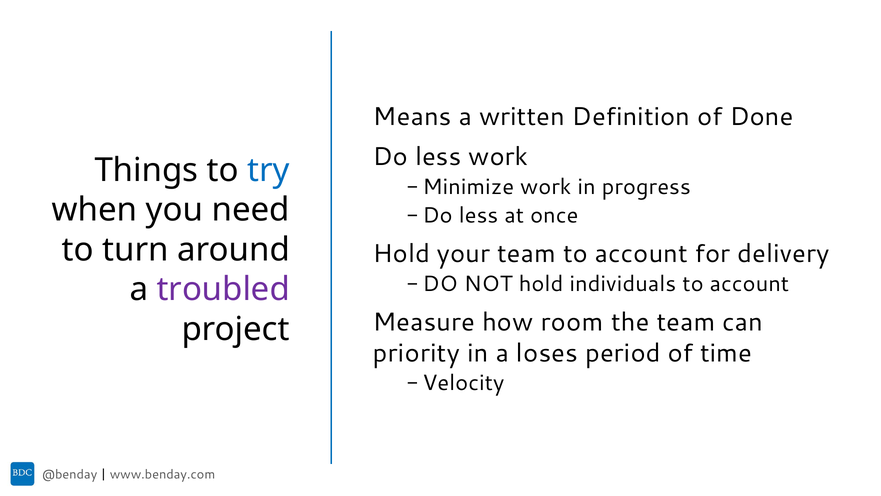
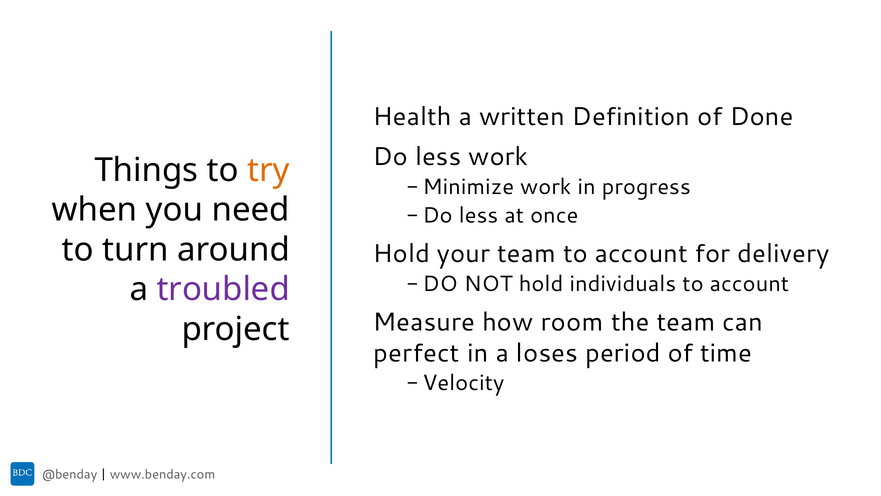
Means: Means -> Health (412, 117)
try colour: blue -> orange (269, 170)
priority: priority -> perfect (416, 353)
